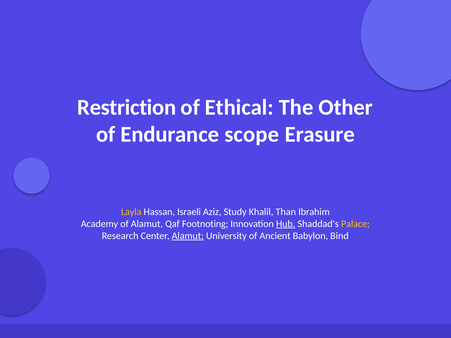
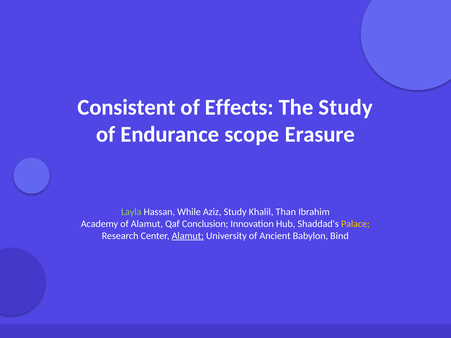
Restriction: Restriction -> Consistent (127, 108)
Ethical: Ethical -> Effects (239, 108)
The Other: Other -> Study (346, 108)
Layla colour: yellow -> light green (131, 212)
Israeli: Israeli -> While (189, 212)
Footnoting: Footnoting -> Conclusion (205, 224)
Hub underline: present -> none (286, 224)
